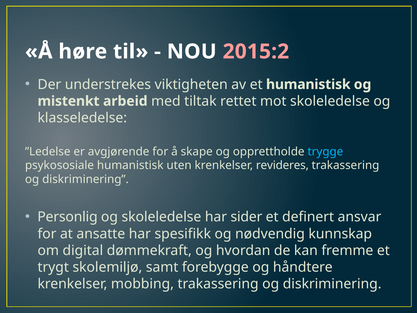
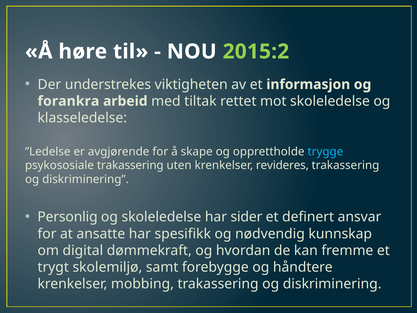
2015:2 colour: pink -> light green (256, 51)
et humanistisk: humanistisk -> informasjon (308, 84)
mistenkt: mistenkt -> forankra (68, 101)
psykososiale humanistisk: humanistisk -> trakassering (130, 165)
